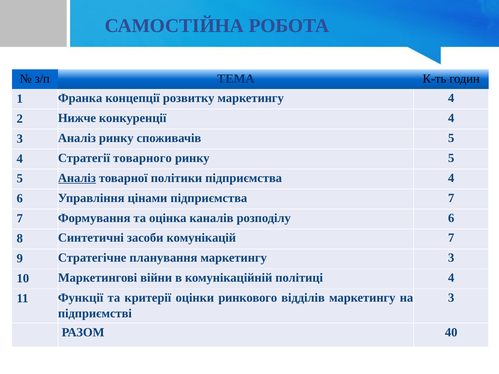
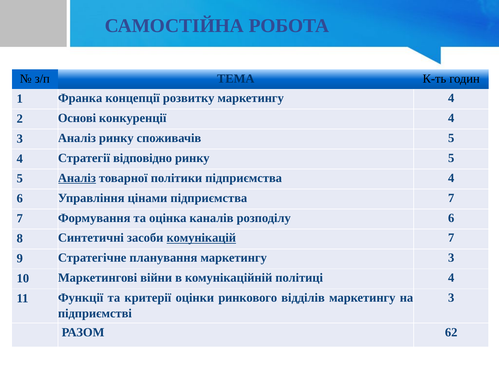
Нижче: Нижче -> Основі (77, 118)
товарного: товарного -> відповідно (143, 158)
комунікацій underline: none -> present (201, 238)
40: 40 -> 62 (451, 333)
